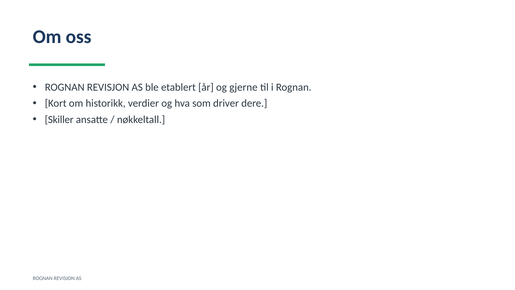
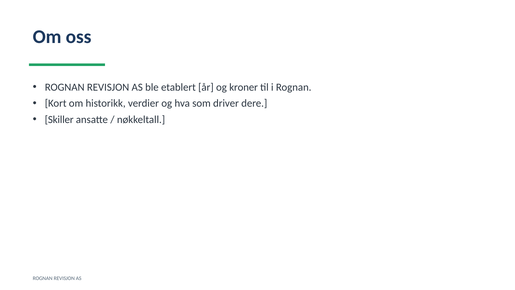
gjerne: gjerne -> kroner (244, 87)
